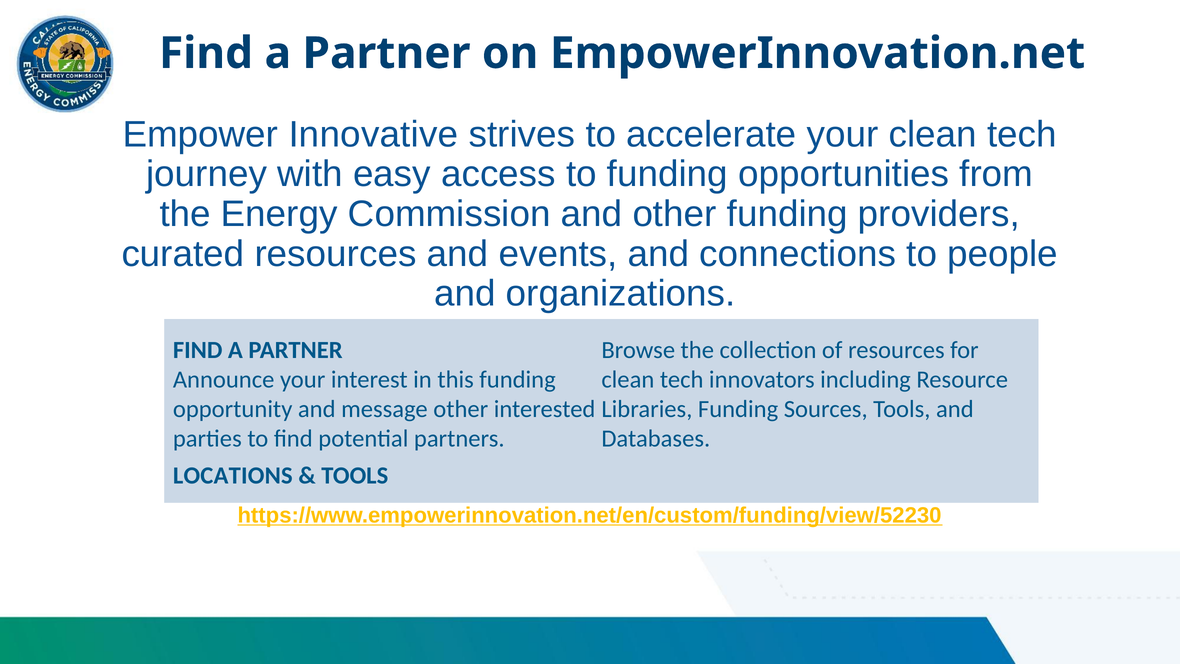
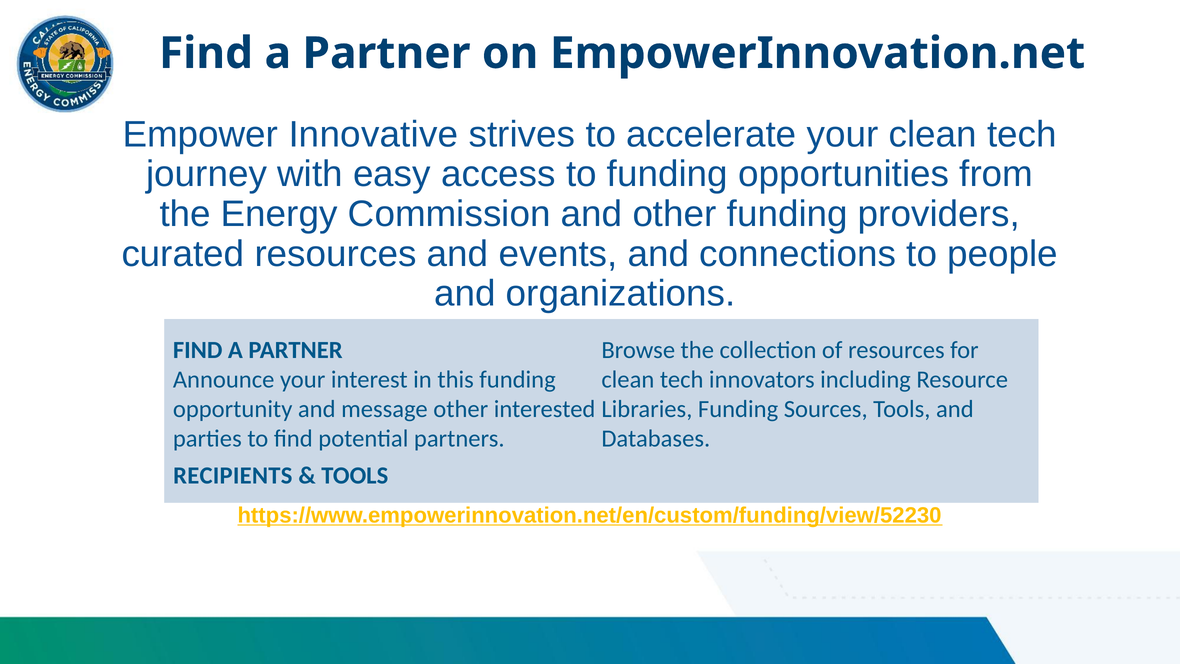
LOCATIONS: LOCATIONS -> RECIPIENTS (233, 475)
